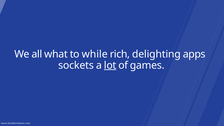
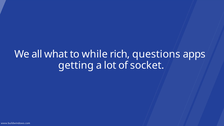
delighting: delighting -> questions (156, 54)
sockets: sockets -> getting (76, 65)
lot underline: present -> none (110, 65)
games: games -> socket (147, 65)
